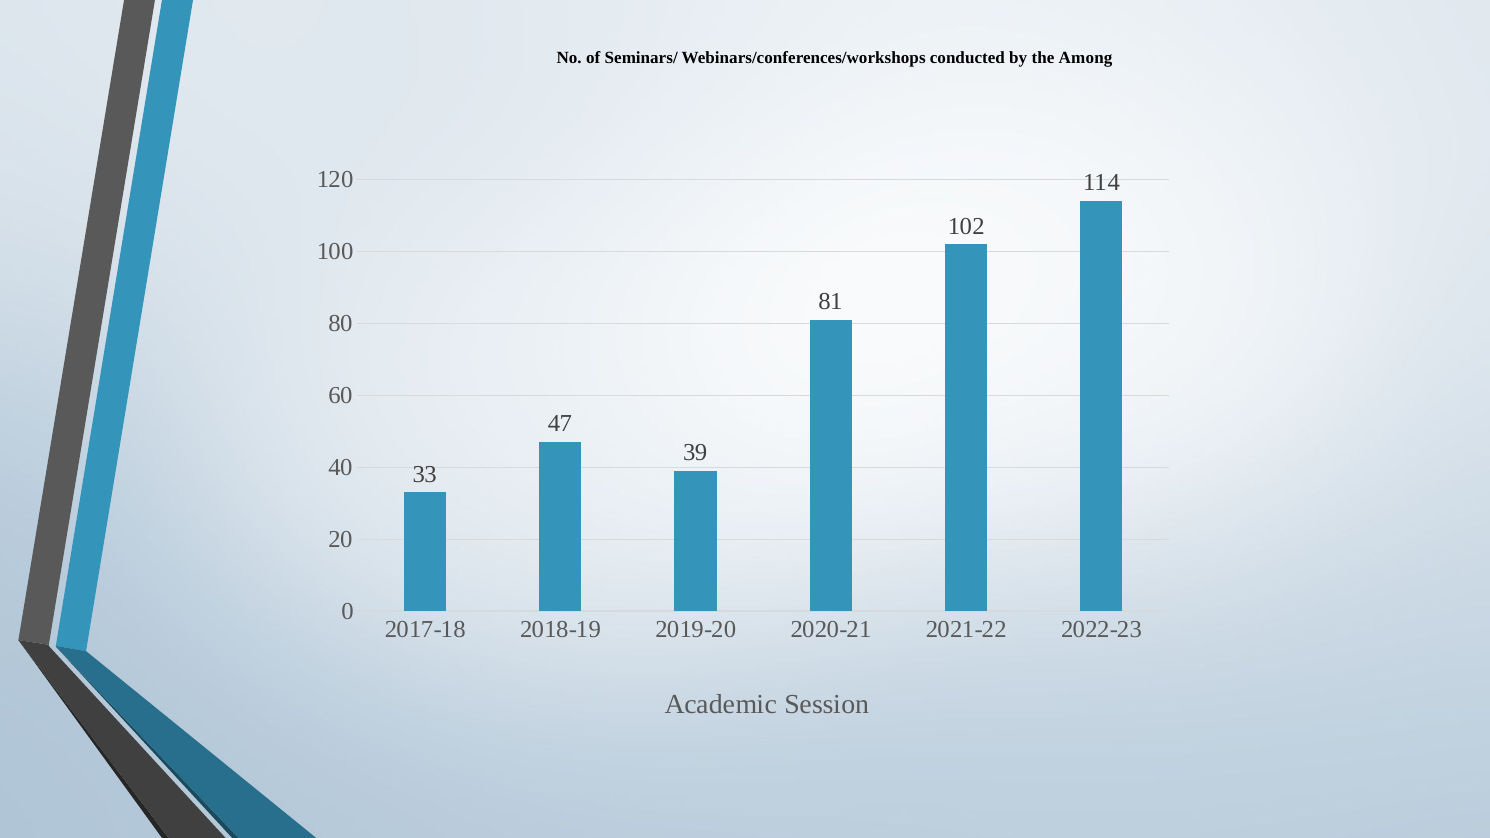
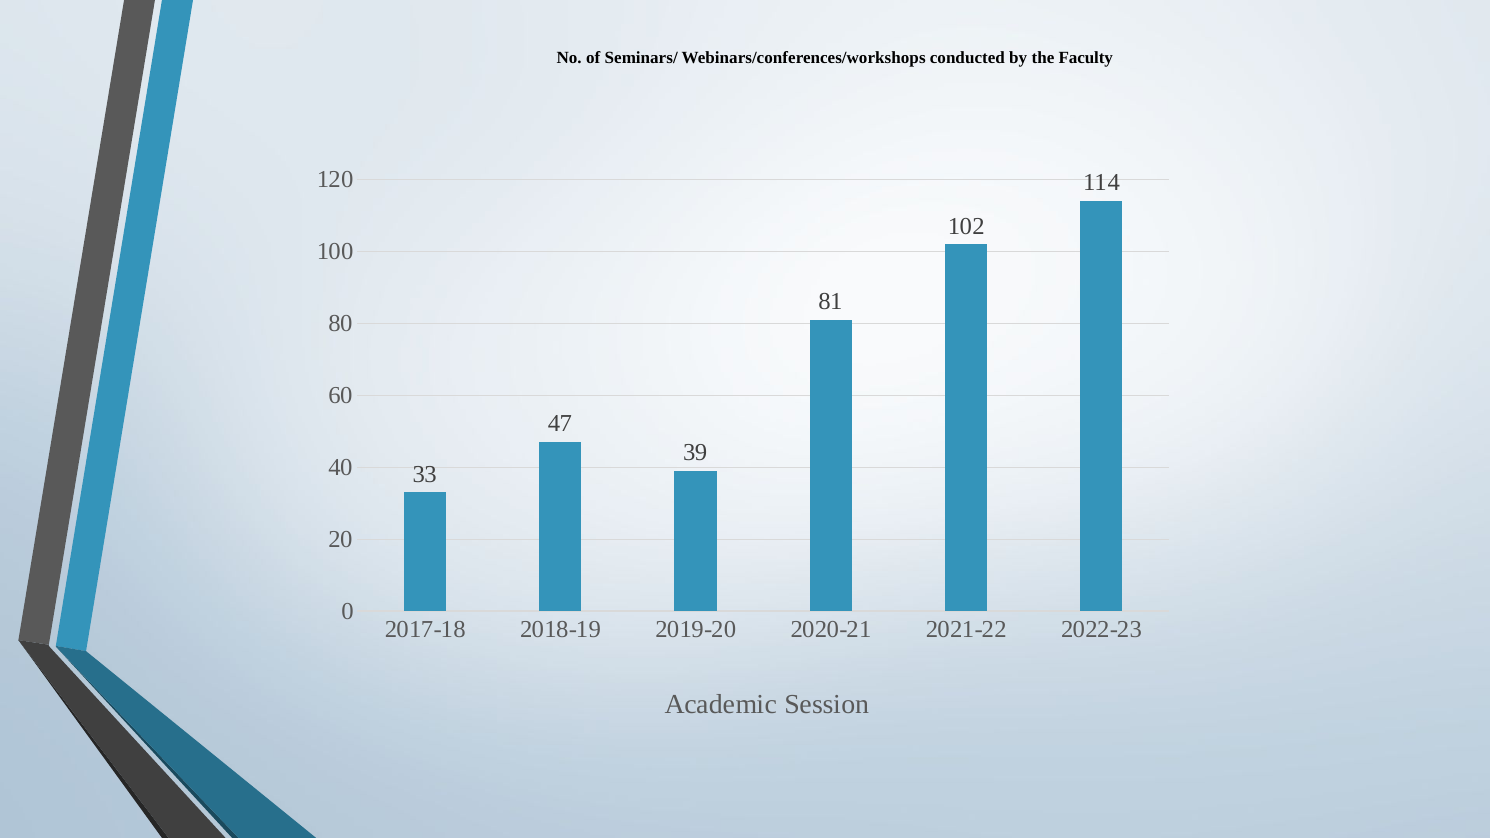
Among: Among -> Faculty (1086, 58)
